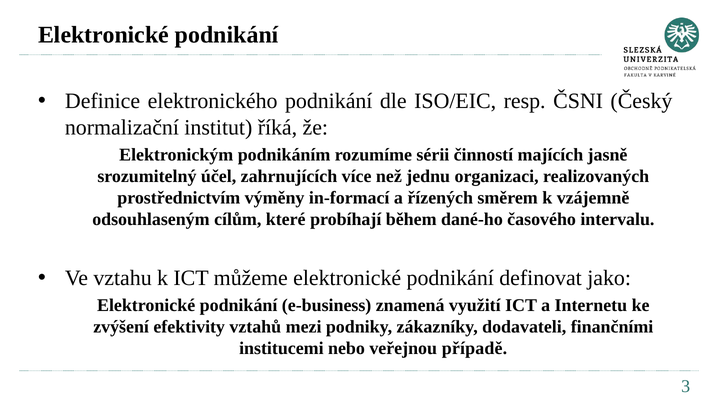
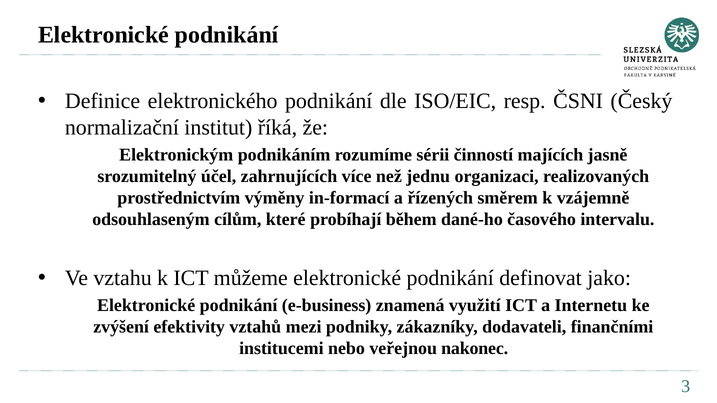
případě: případě -> nakonec (475, 349)
